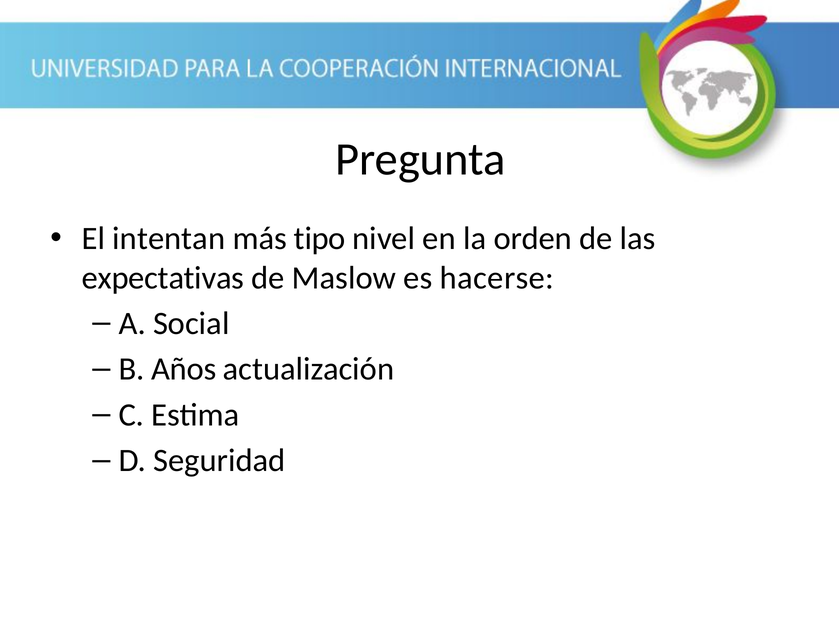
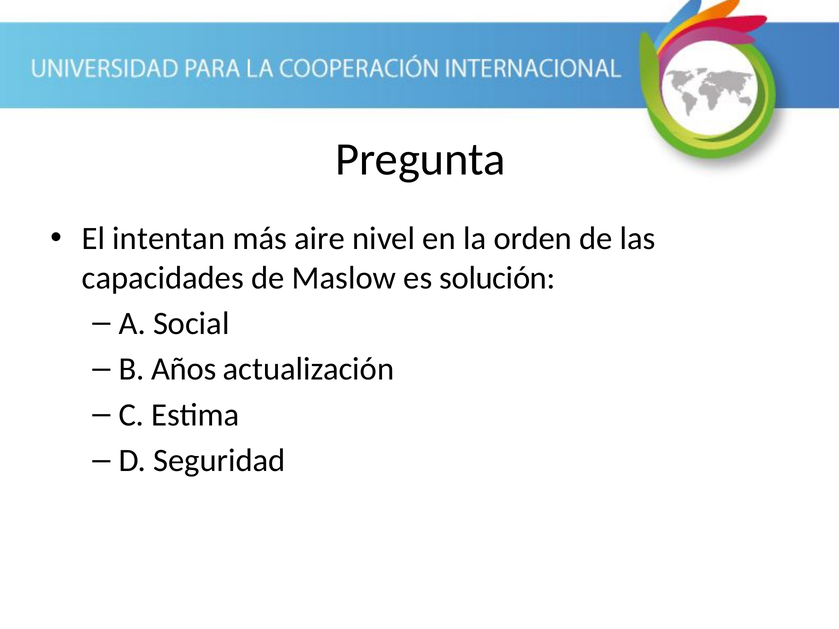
tipo: tipo -> aire (320, 239)
expectativas: expectativas -> capacidades (163, 278)
hacerse: hacerse -> solución (497, 278)
